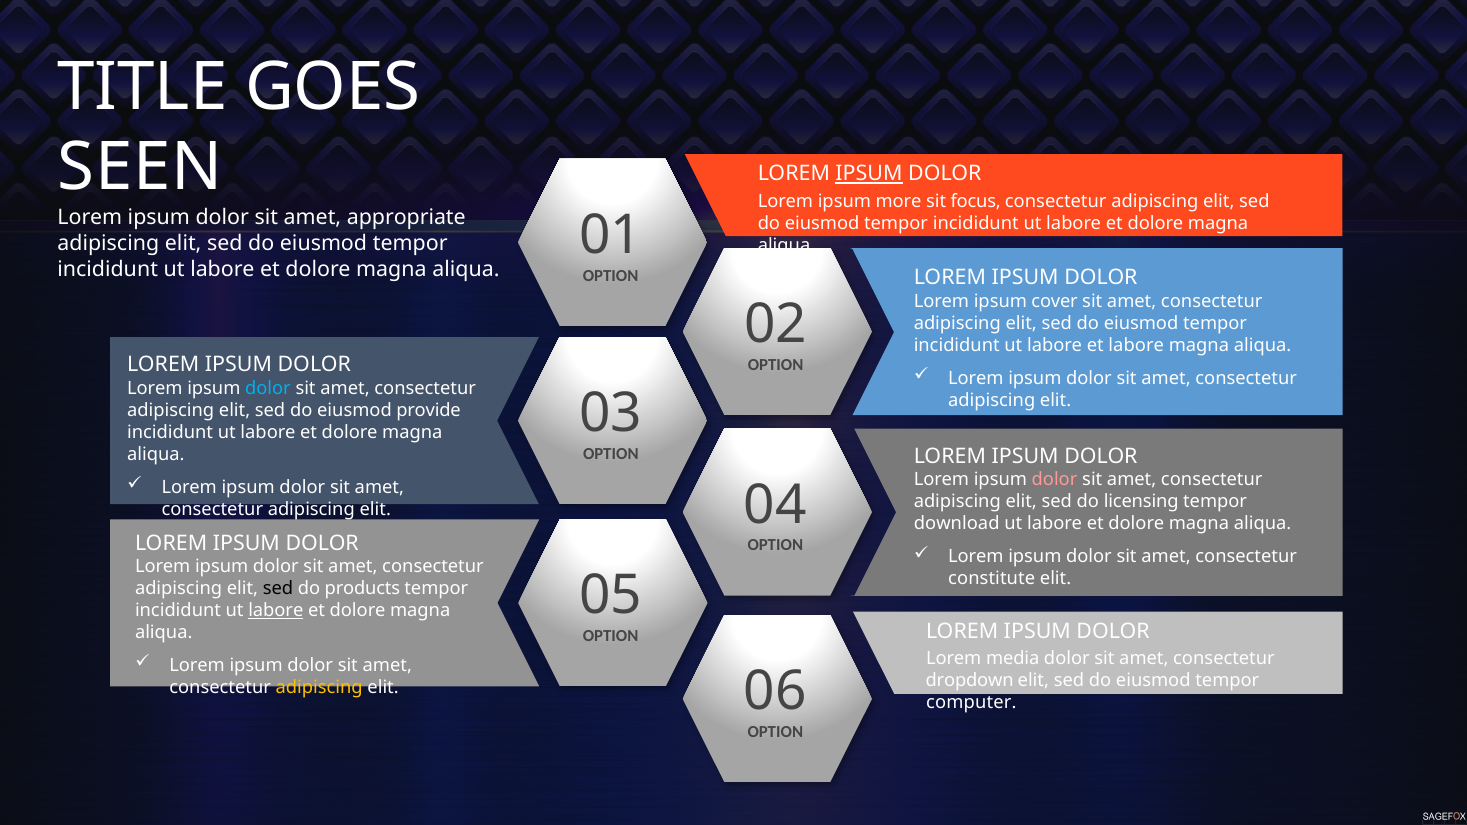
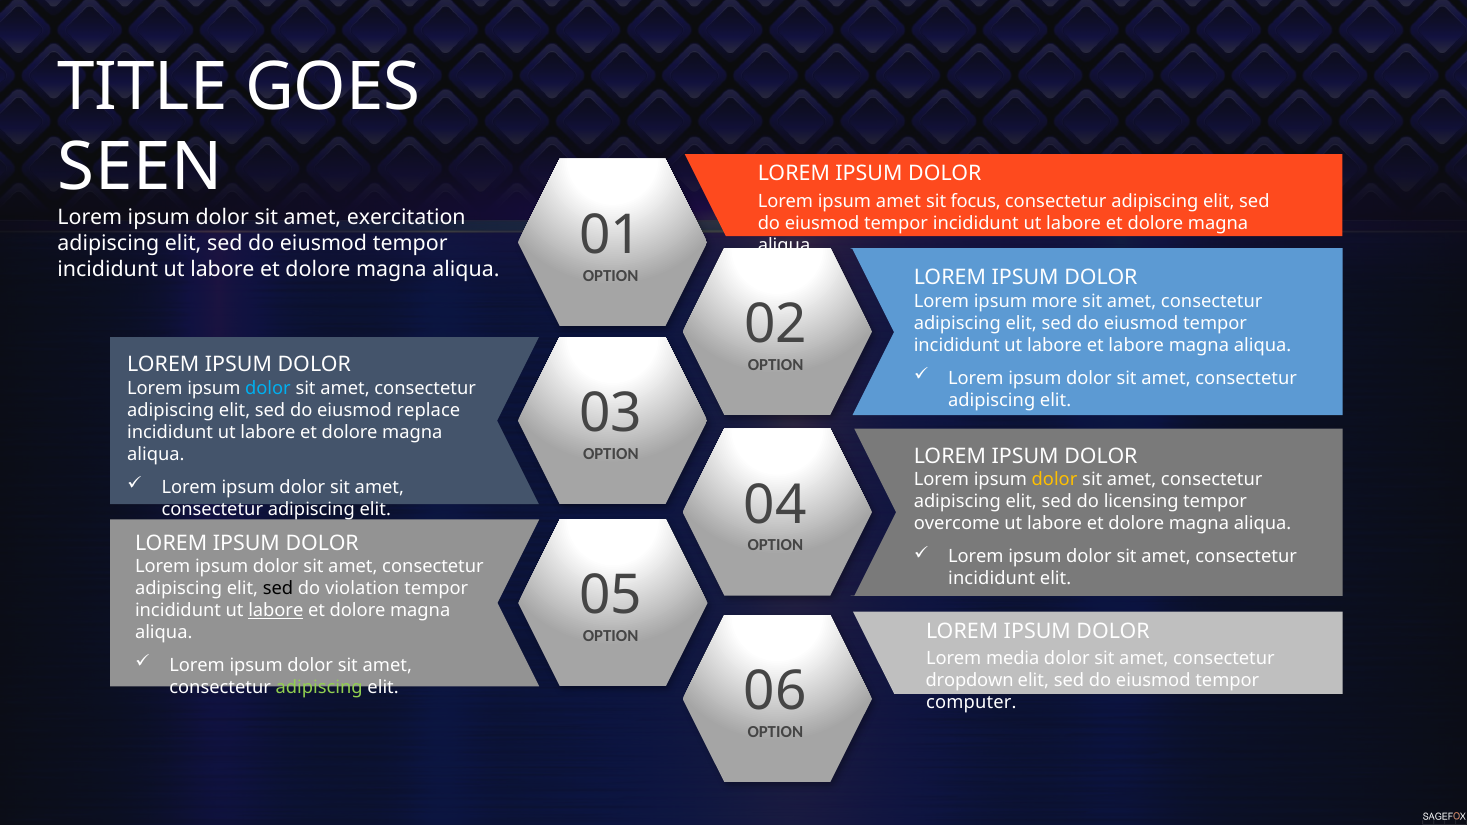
IPSUM underline: present -> none (869, 174)
ipsum more: more -> amet (898, 201)
appropriate: appropriate -> exercitation (406, 218)
cover: cover -> more (1055, 301)
provide: provide -> replace (428, 410)
dolor colour: pink -> yellow (1055, 480)
download: download -> overcome (957, 524)
constitute: constitute -> incididunt (992, 579)
products: products -> violation (362, 589)
adipiscing colour: yellow -> light green (319, 688)
